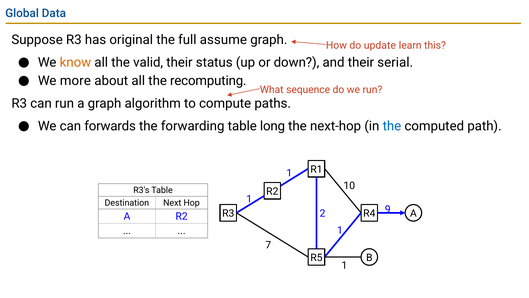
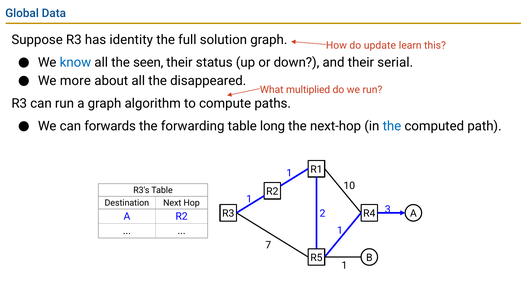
original: original -> identity (131, 40)
assume: assume -> solution (223, 40)
know colour: orange -> blue (75, 62)
valid: valid -> seen (148, 62)
recomputing: recomputing -> disappeared (208, 81)
sequence: sequence -> multiplied (308, 90)
9: 9 -> 3 (388, 209)
